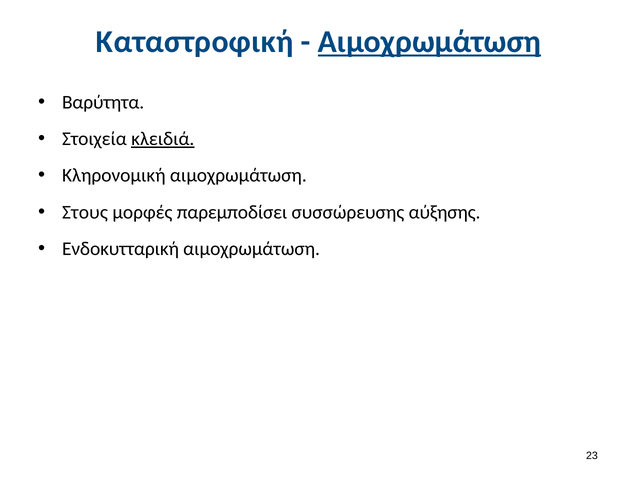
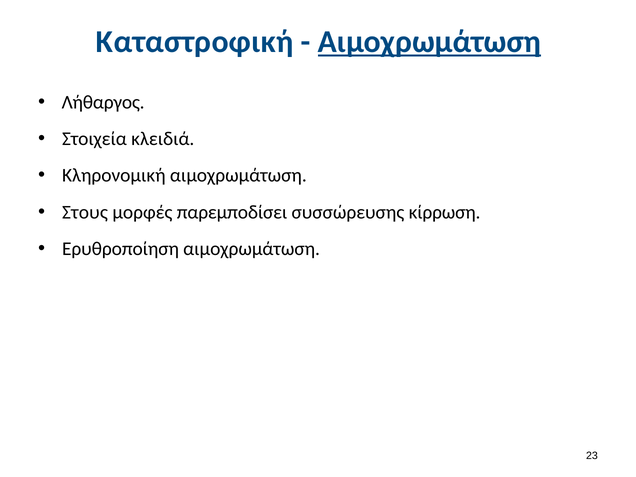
Βαρύτητα: Βαρύτητα -> Λήθαργος (103, 102)
κλειδιά underline: present -> none (163, 139)
αύξησης: αύξησης -> κίρρωση (445, 212)
Ενδοκυτταρική: Ενδοκυτταρική -> Ερυθροποίηση (121, 249)
